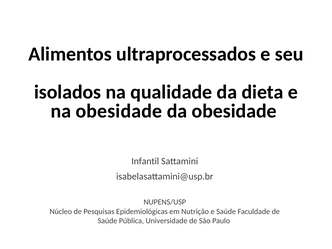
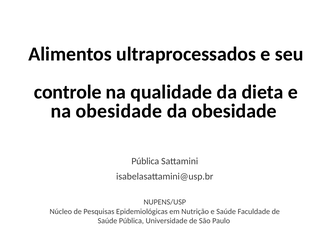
isolados: isolados -> controle (68, 92)
Infantil: Infantil -> Pública (145, 161)
